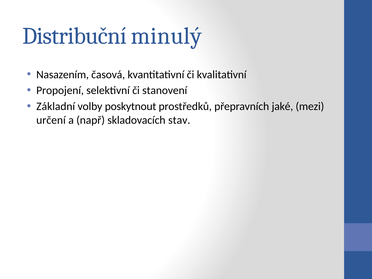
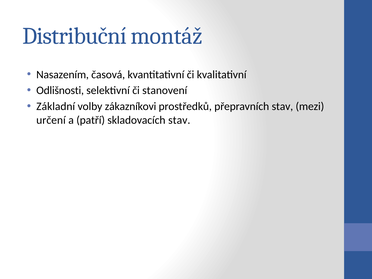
minulý: minulý -> montáž (167, 36)
Propojení: Propojení -> Odlišnosti (60, 90)
poskytnout: poskytnout -> zákazníkovi (131, 106)
přepravních jaké: jaké -> stav (282, 106)
např: např -> patří (91, 120)
